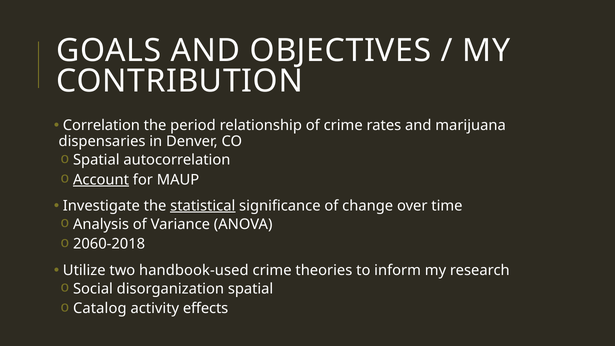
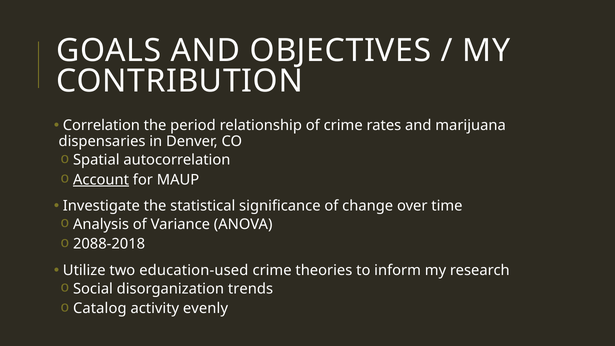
statistical underline: present -> none (203, 206)
2060-2018: 2060-2018 -> 2088-2018 (109, 244)
handbook-used: handbook-used -> education-used (194, 270)
disorganization spatial: spatial -> trends (251, 289)
effects: effects -> evenly (205, 308)
